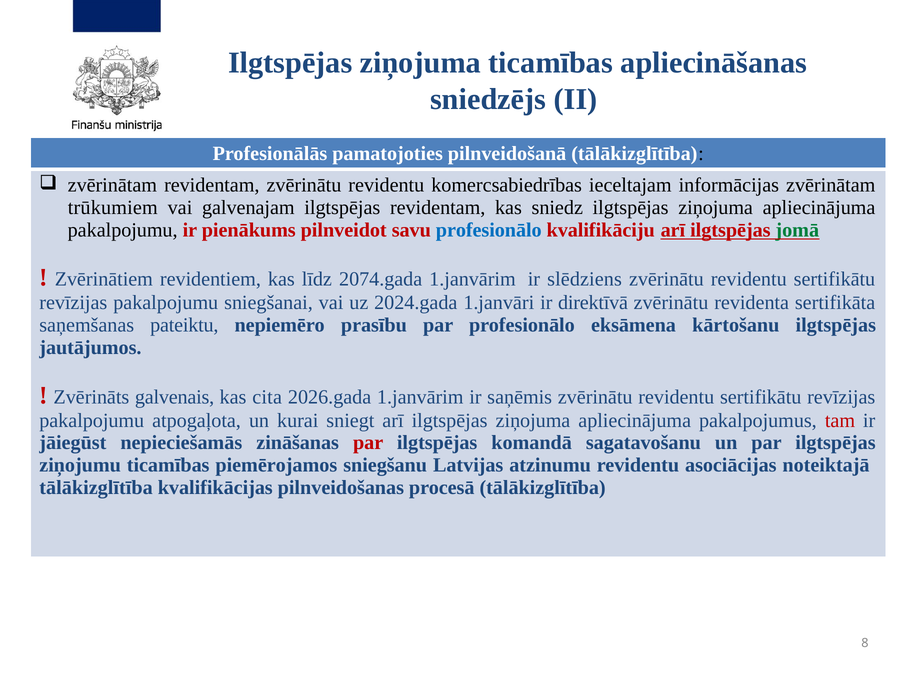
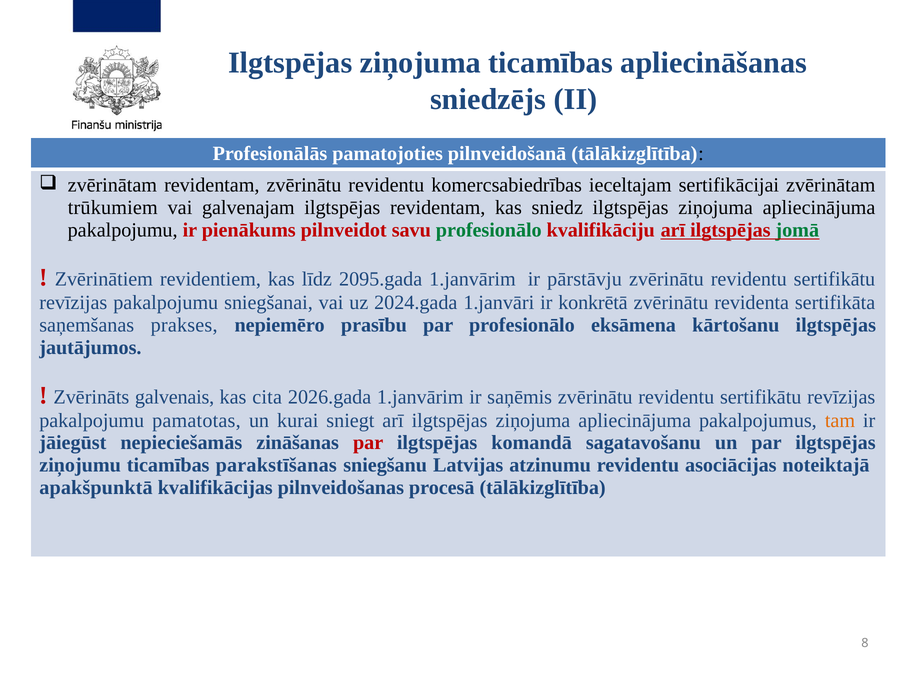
informācijas: informācijas -> sertifikācijai (729, 185)
profesionālo colour: blue -> green (489, 230)
2074.gada: 2074.gada -> 2095.gada (381, 279)
slēdziens: slēdziens -> pārstāvju (585, 279)
direktīvā: direktīvā -> konkrētā (593, 303)
pateiktu: pateiktu -> prakses (184, 325)
atpogaļota: atpogaļota -> pamatotas (196, 420)
tam colour: red -> orange (840, 420)
piemērojamos: piemērojamos -> parakstīšanas (276, 465)
tālākizglītība: tālākizglītība -> apakšpunktā (96, 488)
